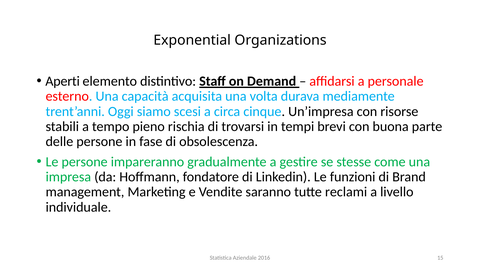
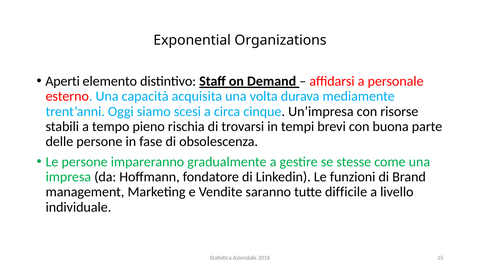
reclami: reclami -> difficile (346, 192)
